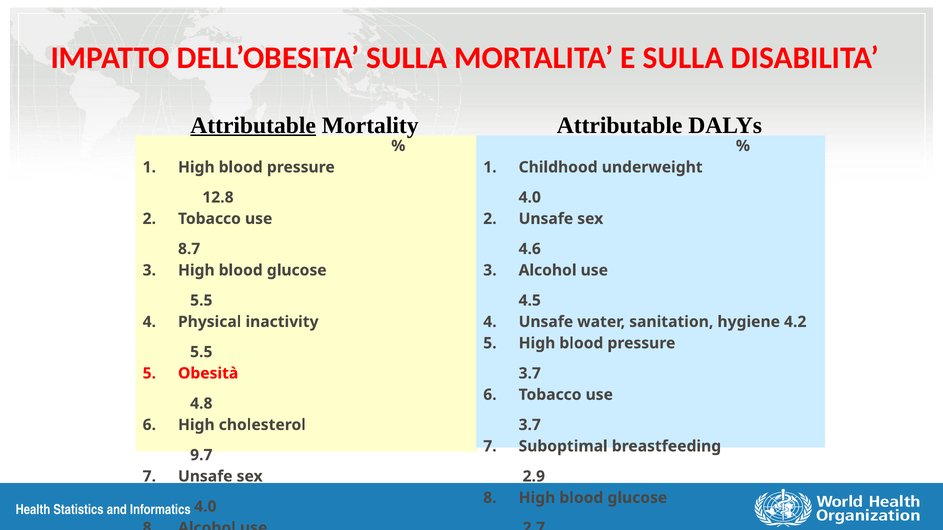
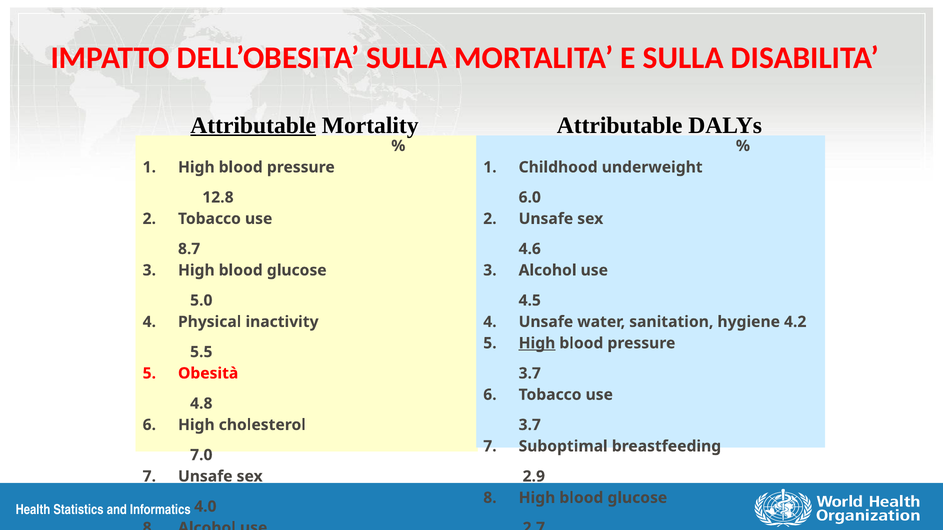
4.0: 4.0 -> 6.0 (530, 198)
5.5: 5.5 -> 5.0 (201, 301)
High underline: none -> present (537, 343)
9.7: 9.7 -> 7.0 (201, 455)
